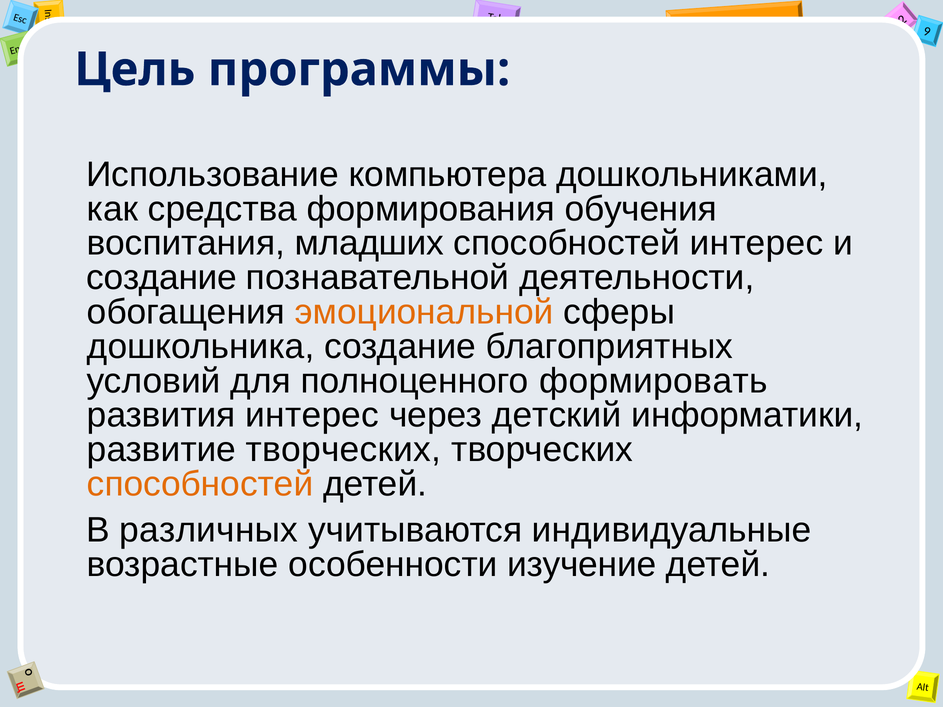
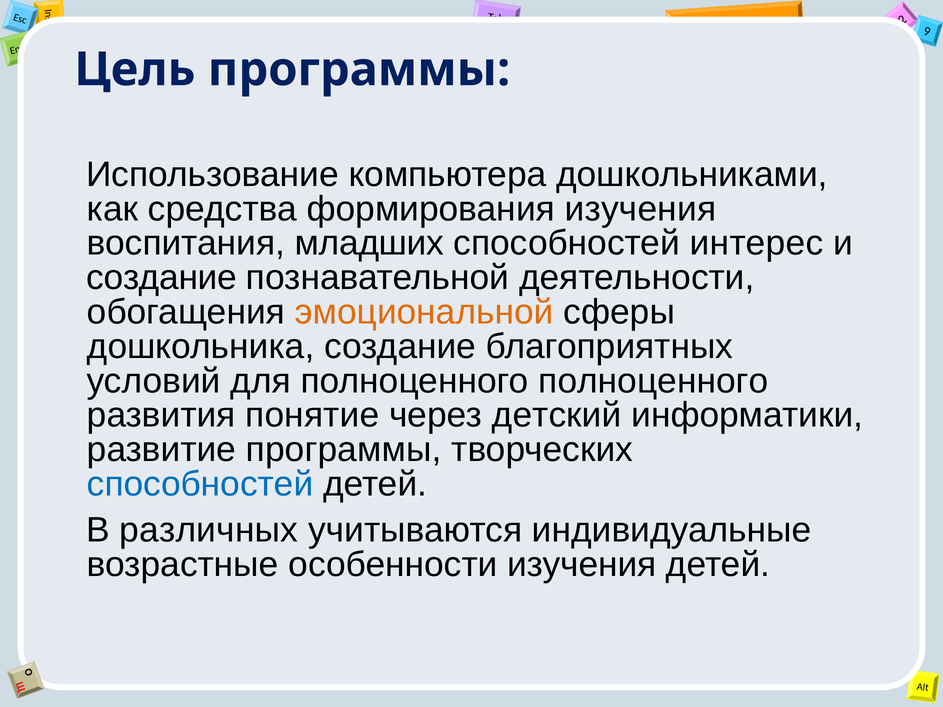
формирования обучения: обучения -> изучения (640, 209)
полноценного формировать: формировать -> полноценного (653, 381)
развития интерес: интерес -> понятие (312, 415)
развитие творческих: творческих -> программы (344, 450)
способностей colour: orange -> blue (200, 484)
особенности изучение: изучение -> изучения (582, 565)
